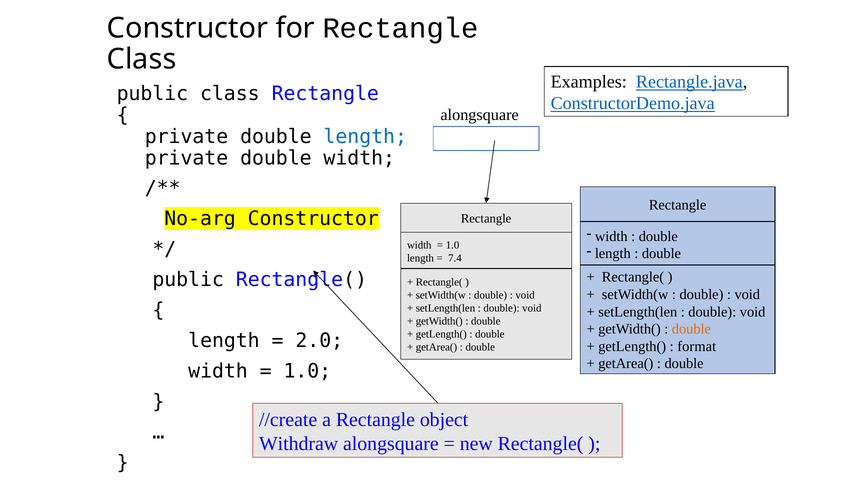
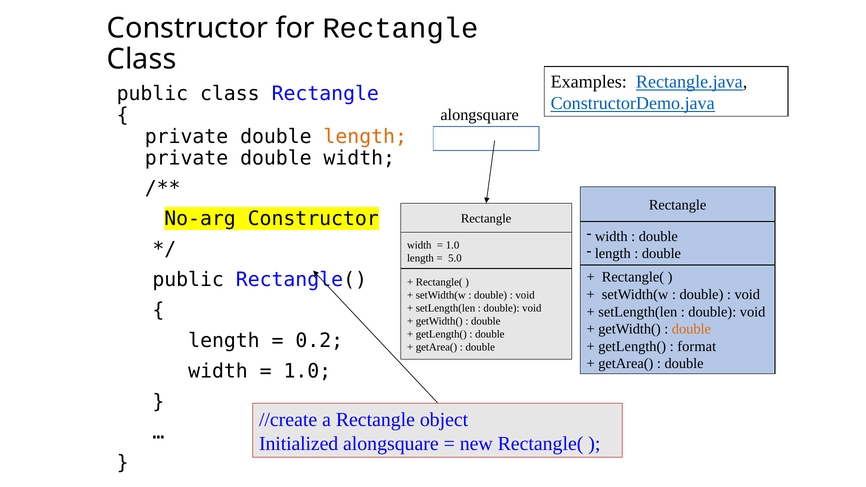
length colour: blue -> orange (365, 137)
7.4: 7.4 -> 5.0 (455, 258)
2.0: 2.0 -> 0.2 (319, 341)
Withdraw: Withdraw -> Initialized (299, 444)
